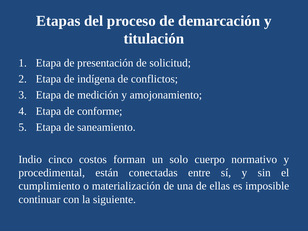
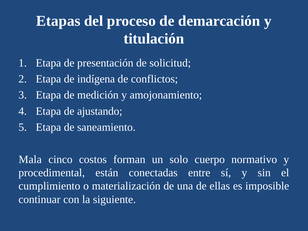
conforme: conforme -> ajustando (100, 111)
Indio: Indio -> Mala (30, 159)
